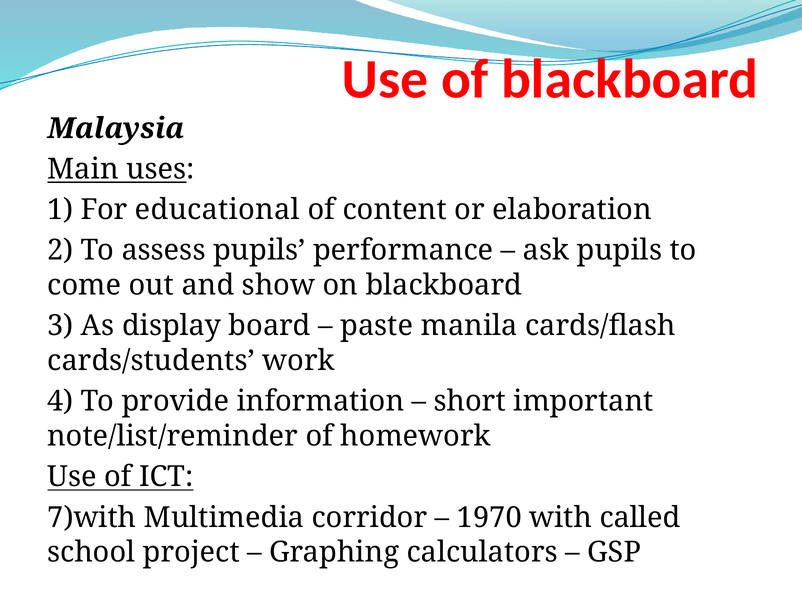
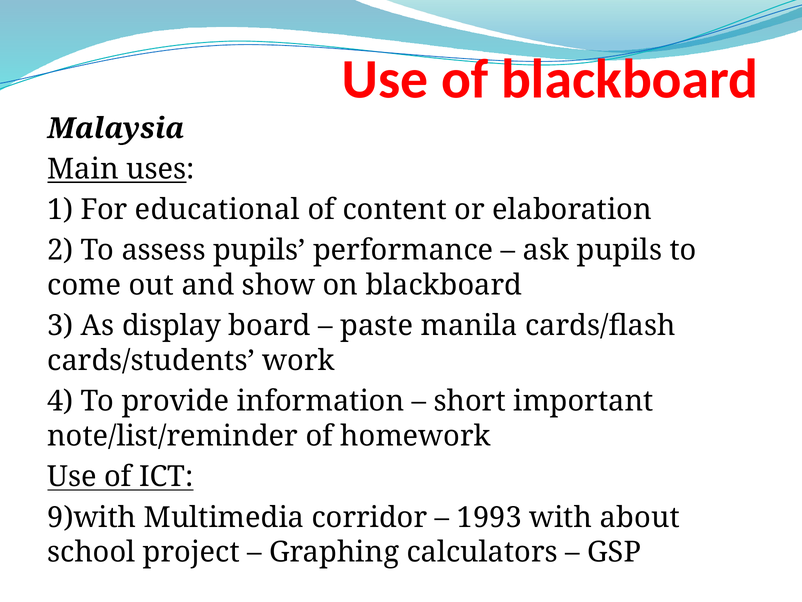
7)with: 7)with -> 9)with (92, 517)
1970: 1970 -> 1993 (489, 517)
called: called -> about (640, 517)
